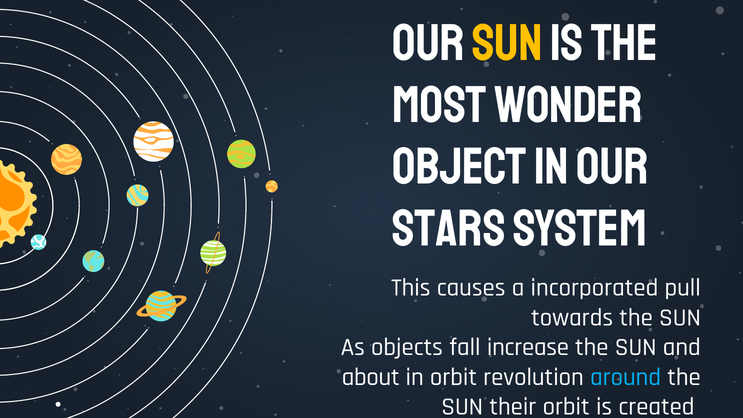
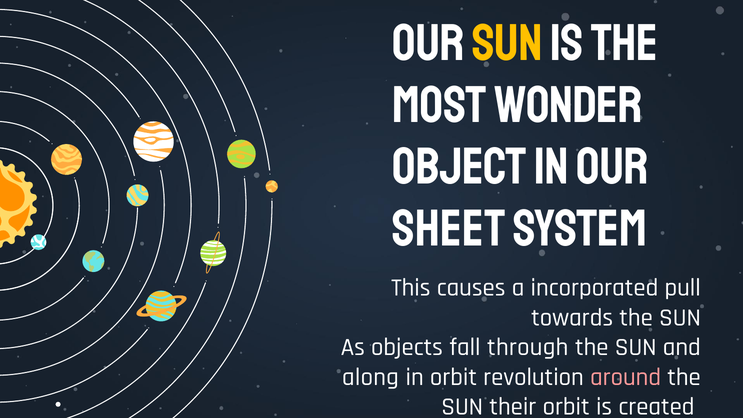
stars: stars -> sheet (449, 229)
increase: increase -> through (528, 347)
about: about -> along (370, 377)
around colour: light blue -> pink (626, 377)
